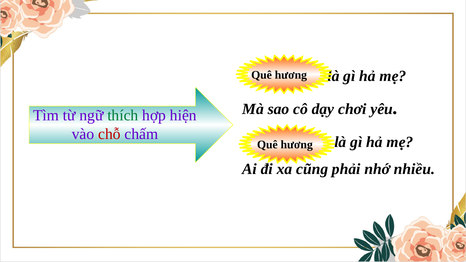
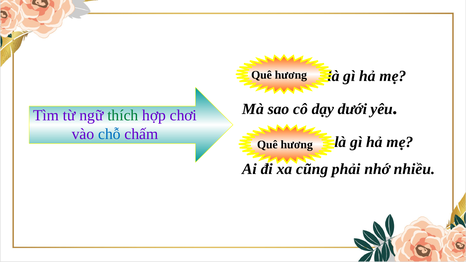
chơi: chơi -> dưới (352, 109)
hiện: hiện -> chơi (183, 116)
chỗ colour: red -> blue (109, 134)
